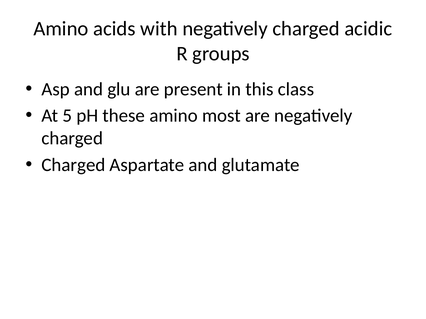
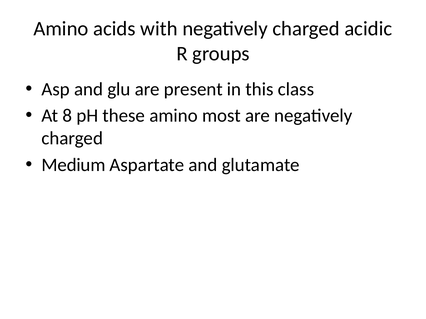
5: 5 -> 8 (67, 116)
Charged: Charged -> Medium (74, 165)
